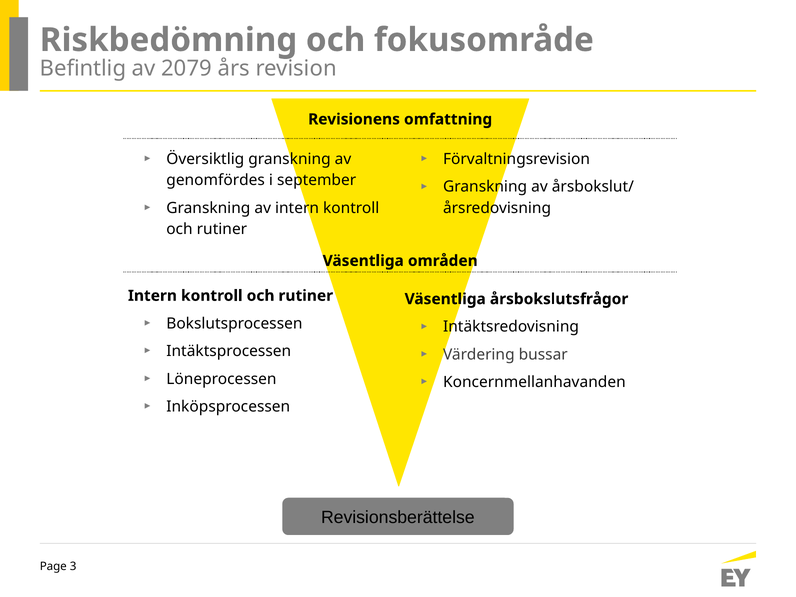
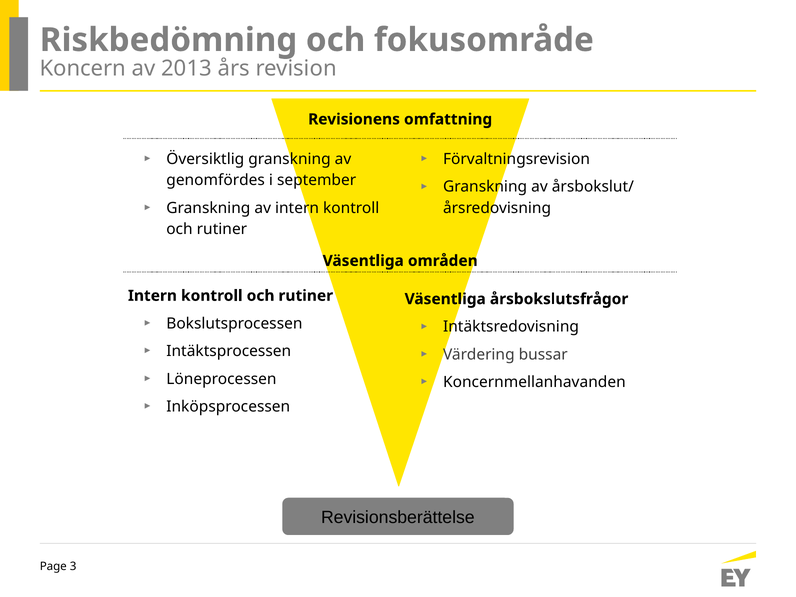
Befintlig: Befintlig -> Koncern (83, 69)
2079: 2079 -> 2013 (187, 69)
